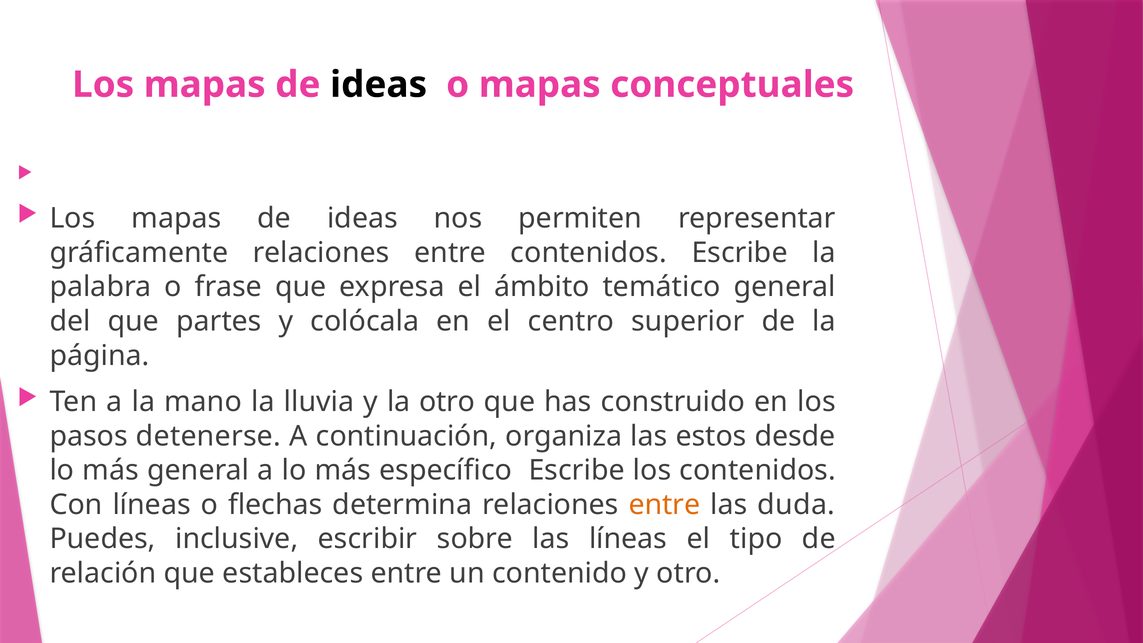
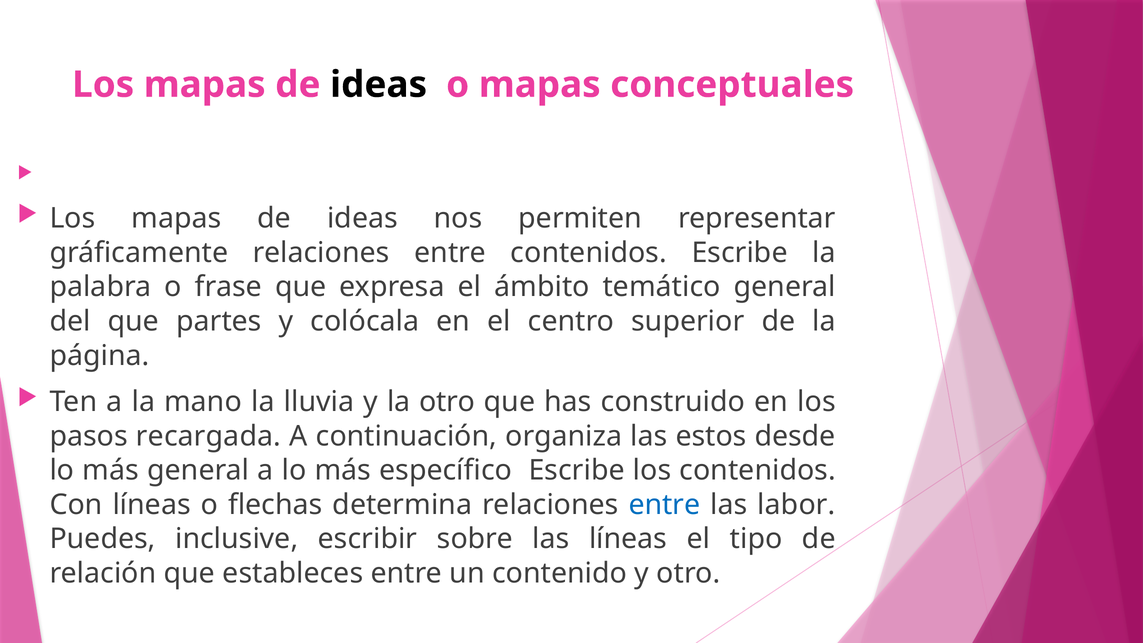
detenerse: detenerse -> recargada (209, 436)
entre colour: orange -> blue (664, 505)
duda: duda -> labor (796, 505)
